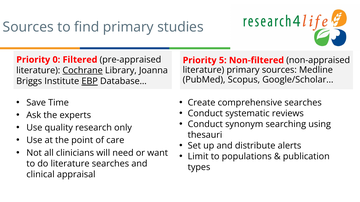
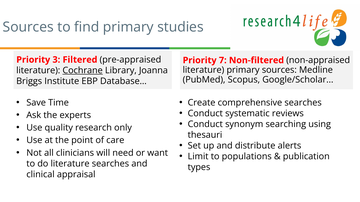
0: 0 -> 3 (56, 60)
5: 5 -> 7 (223, 60)
EBP underline: present -> none (90, 81)
